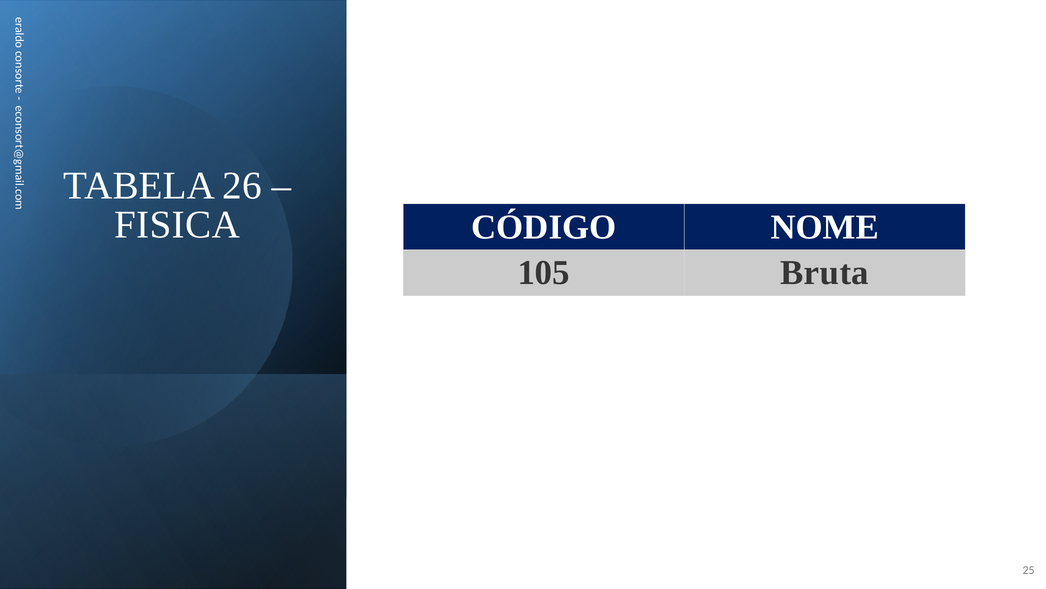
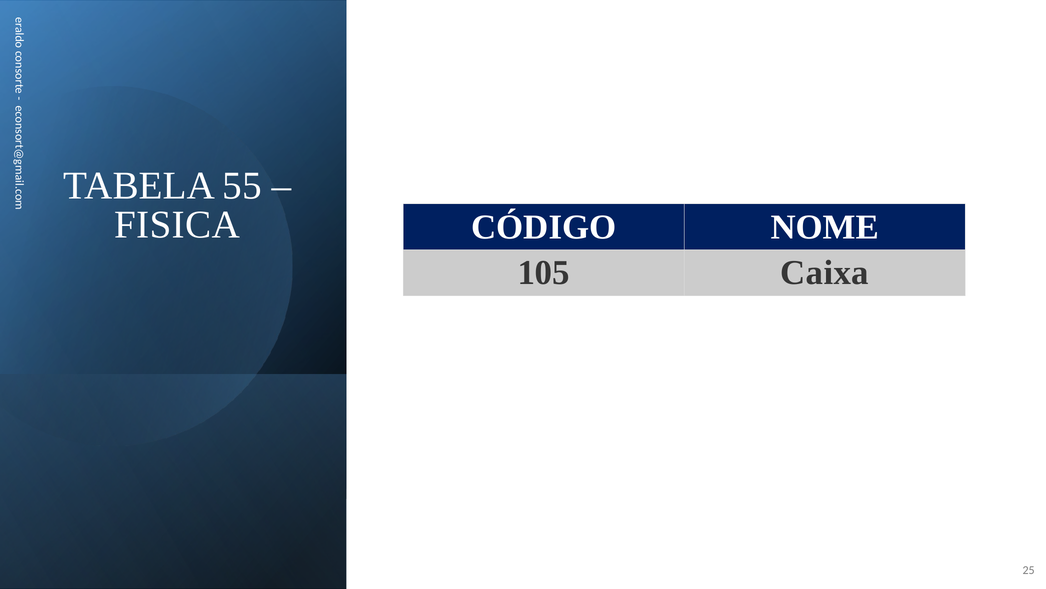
26: 26 -> 55 (242, 186)
Bruta: Bruta -> Caixa (825, 273)
